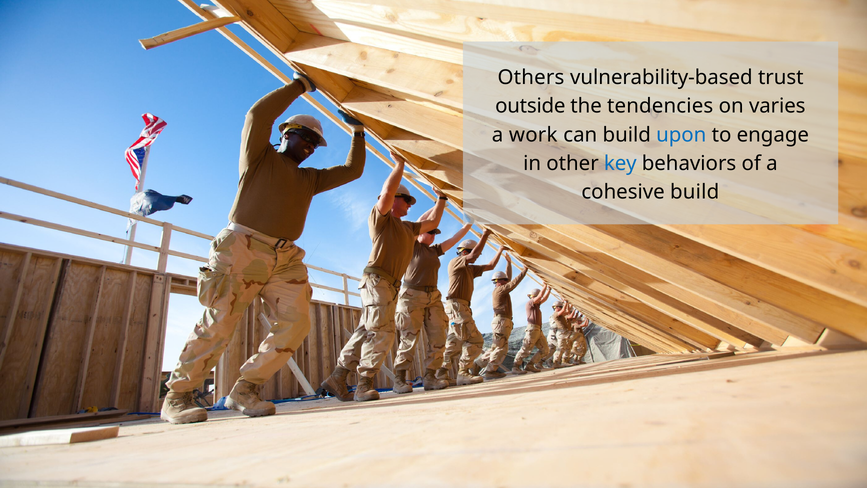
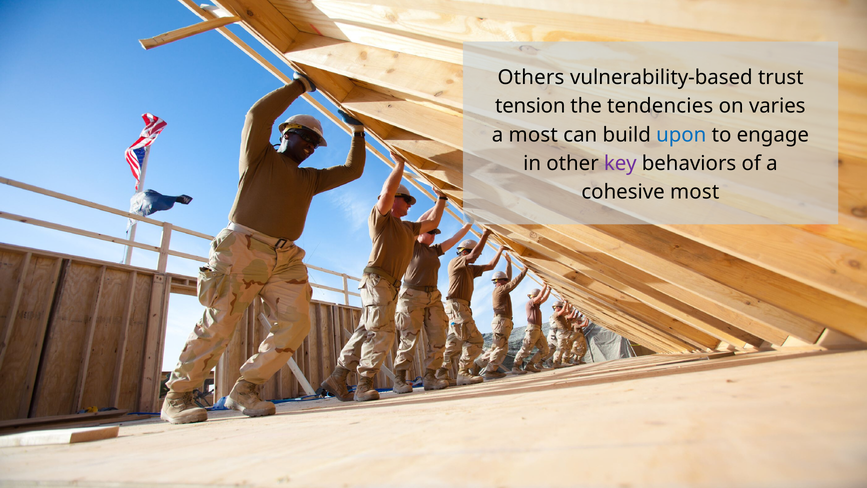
outside: outside -> tension (530, 106)
a work: work -> most (533, 135)
key colour: blue -> purple (620, 163)
cohesive build: build -> most (695, 192)
